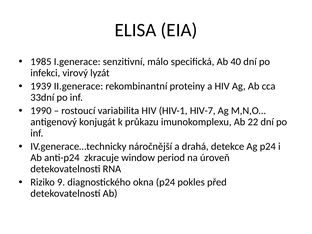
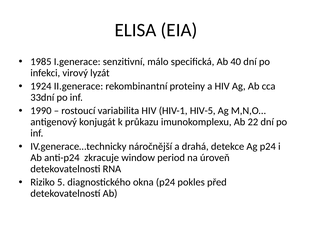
1939: 1939 -> 1924 (41, 86)
HIV-7: HIV-7 -> HIV-5 (203, 111)
9: 9 -> 5 (61, 182)
